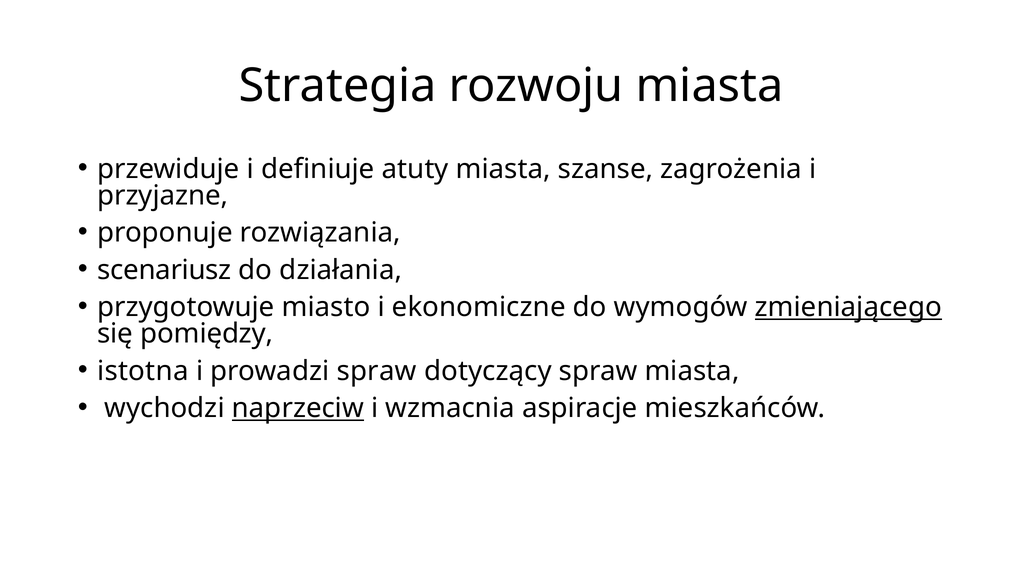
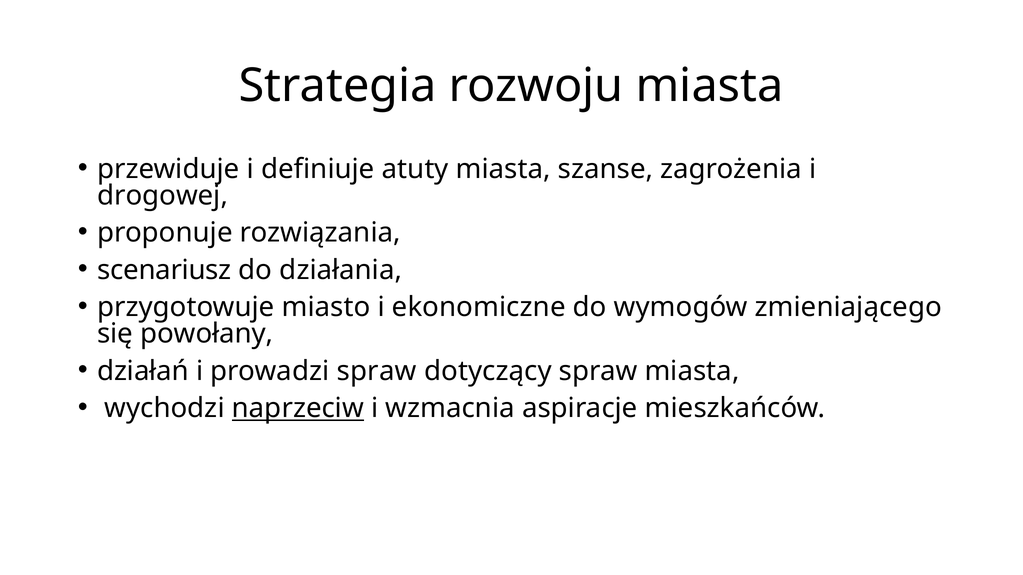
przyjazne: przyjazne -> drogowej (163, 196)
zmieniającego underline: present -> none (848, 307)
pomiędzy: pomiędzy -> powołany (207, 334)
istotna: istotna -> działań (143, 371)
